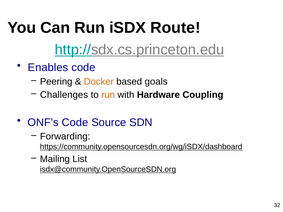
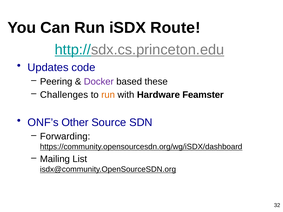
Enables: Enables -> Updates (48, 68)
Docker colour: orange -> purple (99, 82)
goals: goals -> these (156, 82)
Coupling: Coupling -> Feamster (203, 95)
ONF’s Code: Code -> Other (75, 123)
